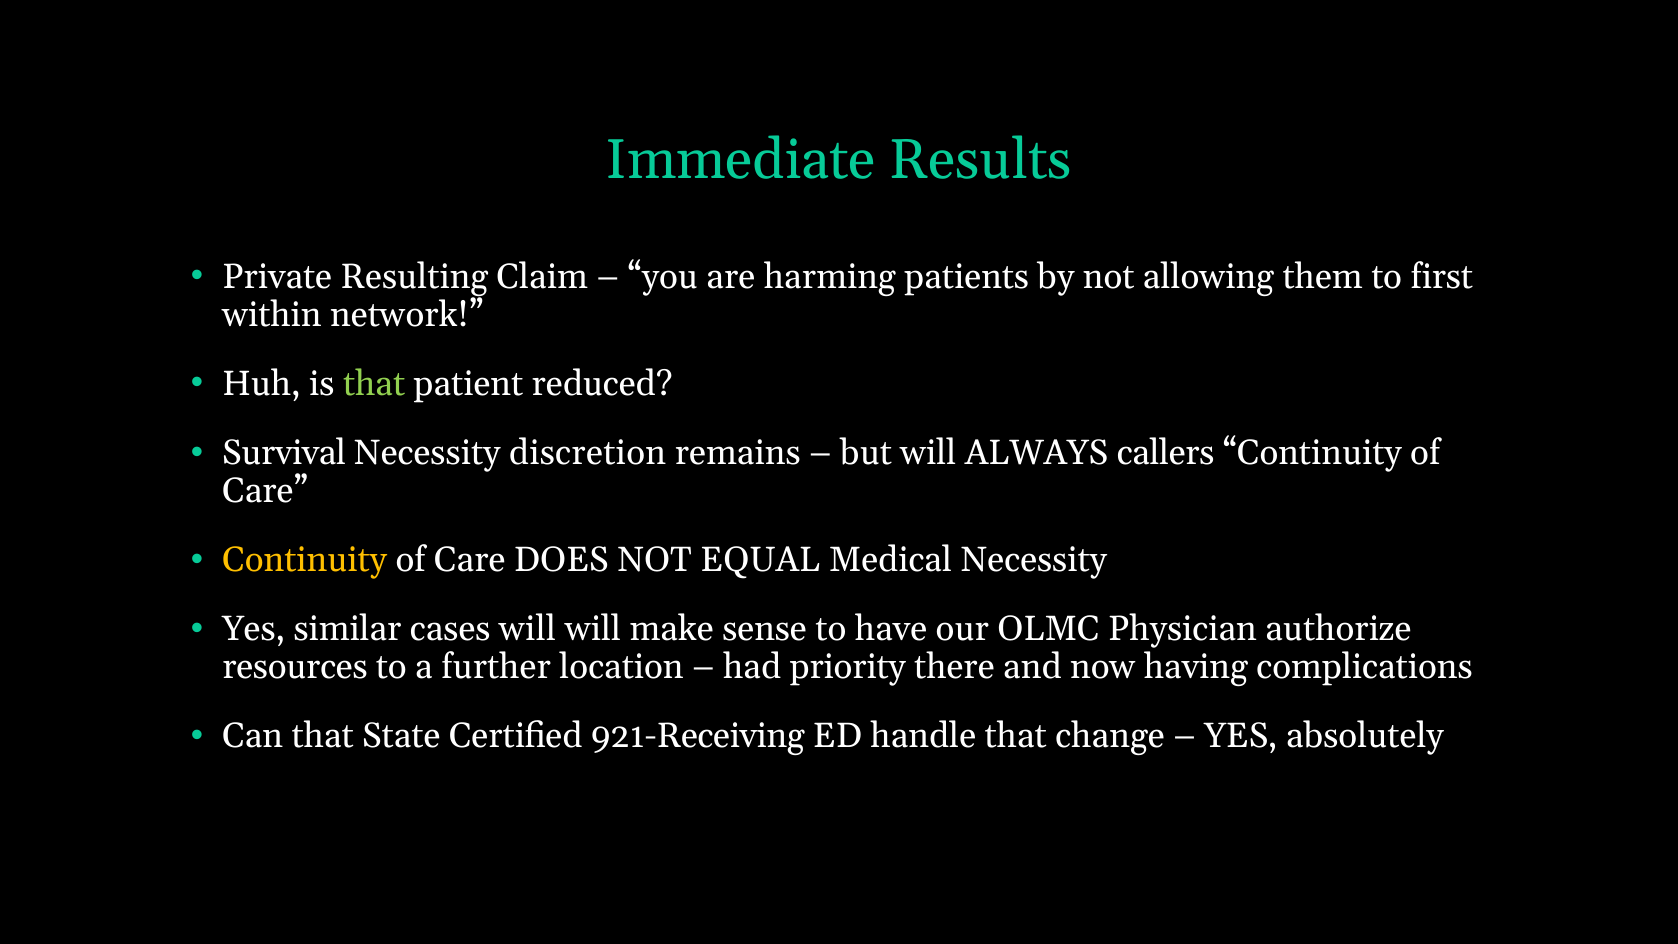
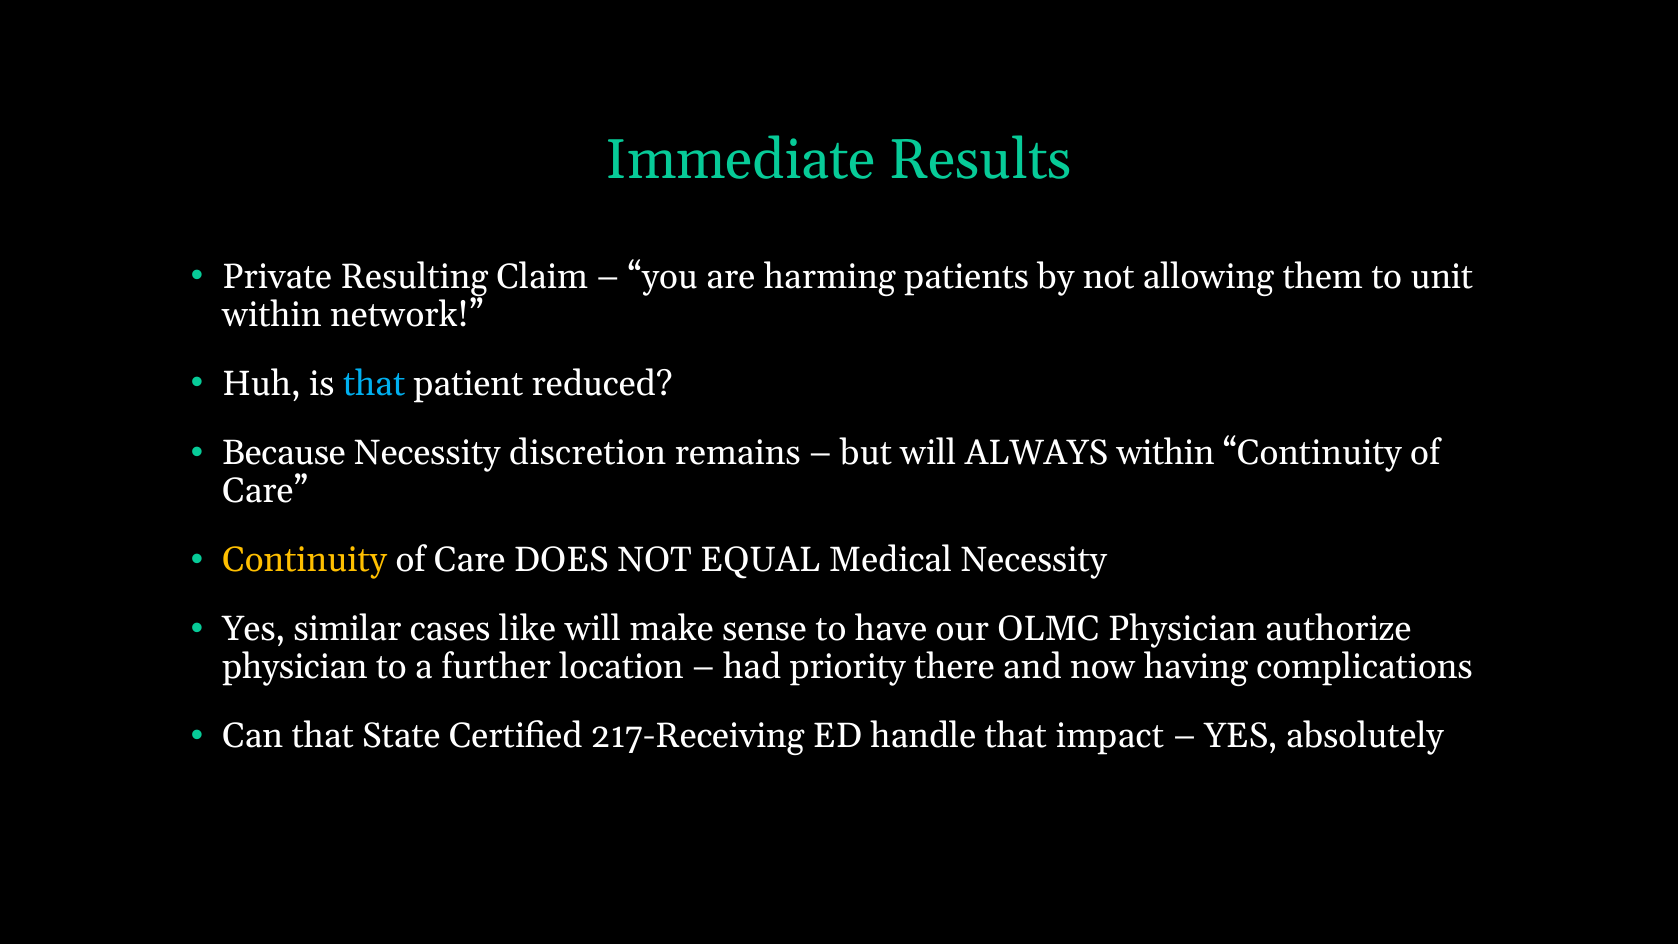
first: first -> unit (1442, 277)
that colour: light green -> light blue (374, 384)
Survival: Survival -> Because (284, 453)
ALWAYS callers: callers -> within (1166, 453)
cases will: will -> like (528, 629)
resources: resources -> physician (295, 667)
921-Receiving: 921-Receiving -> 217-Receiving (698, 736)
change: change -> impact (1110, 736)
